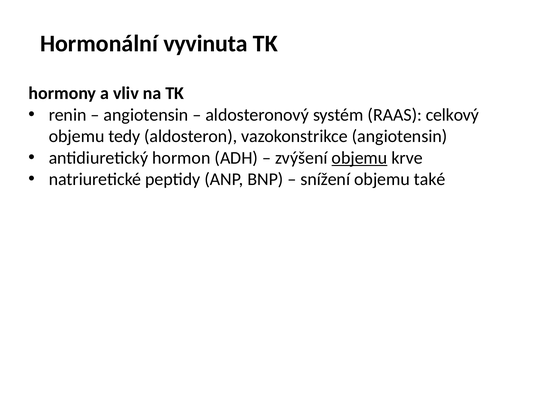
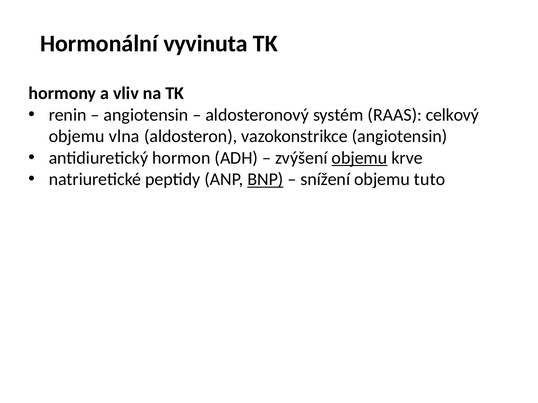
tedy: tedy -> vlna (124, 137)
BNP underline: none -> present (265, 180)
také: také -> tuto (430, 180)
